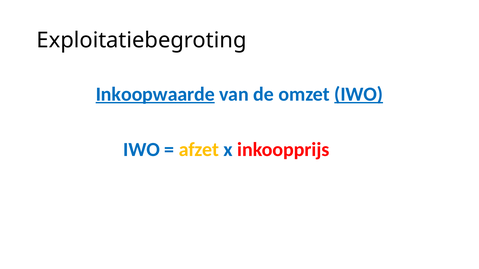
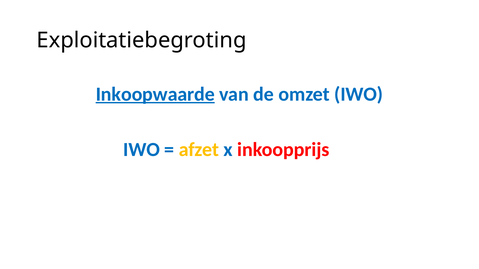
IWO underline: present -> none (359, 94)
